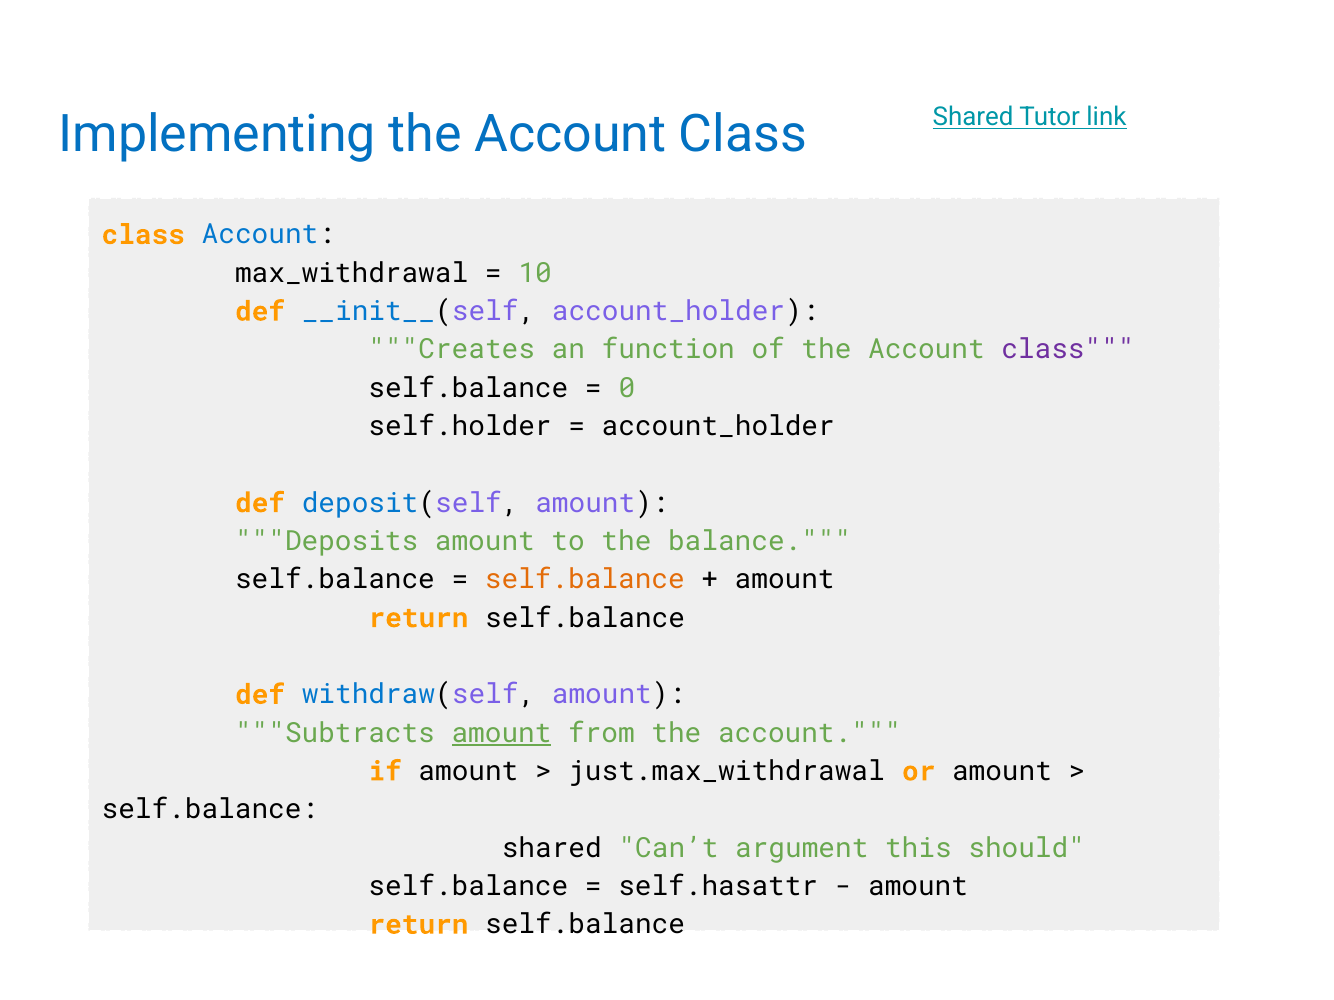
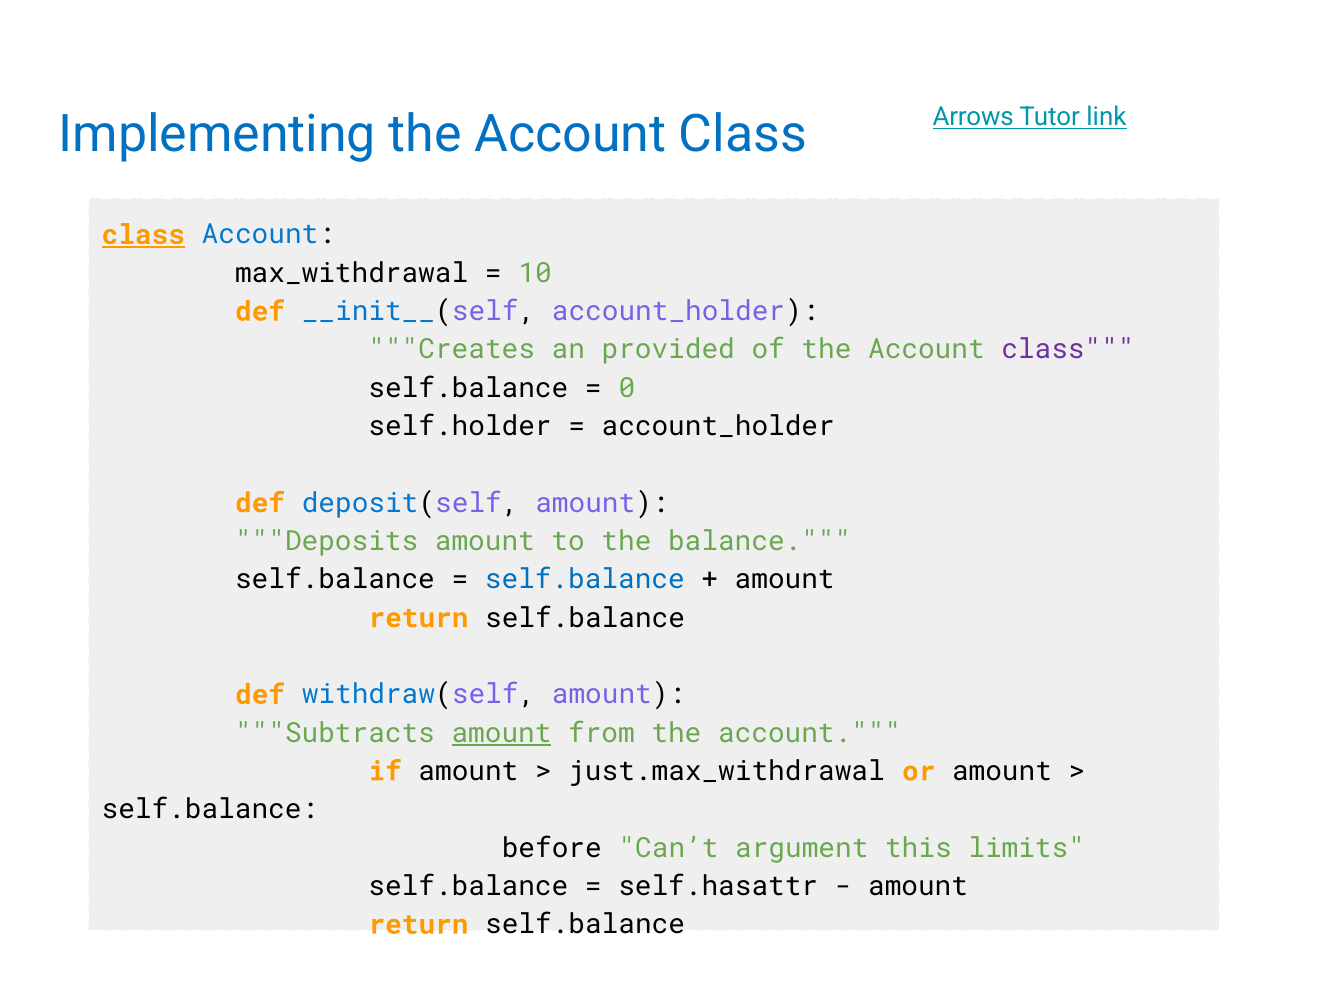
Shared: Shared -> Arrows (973, 117)
class underline: none -> present (143, 235)
function: function -> provided (668, 350)
self.balance colour: orange -> blue (585, 580)
shared: shared -> before (552, 848)
should: should -> limits (1027, 848)
